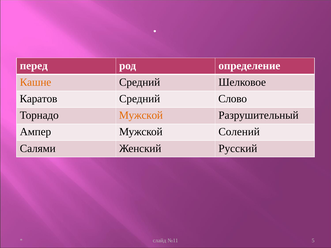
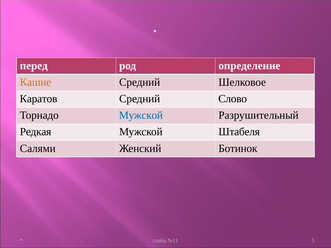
Мужской colour: orange -> blue (141, 115)
Ампер: Ампер -> Редкая (36, 132)
Солений: Солений -> Штабеля (239, 132)
Русский: Русский -> Ботинок (238, 149)
